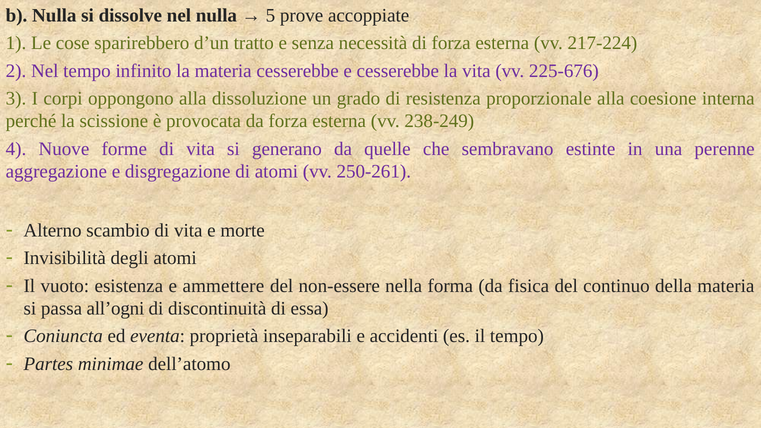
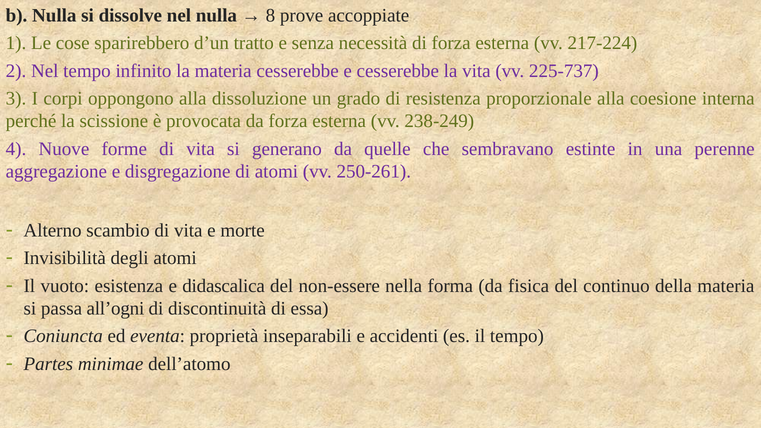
5: 5 -> 8 (270, 16)
225-676: 225-676 -> 225-737 (564, 71)
ammettere: ammettere -> didascalica (224, 286)
